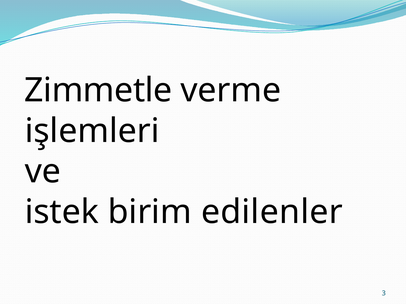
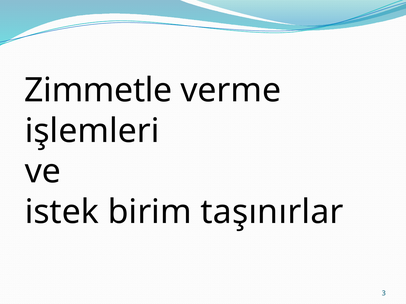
edilenler: edilenler -> taşınırlar (272, 212)
